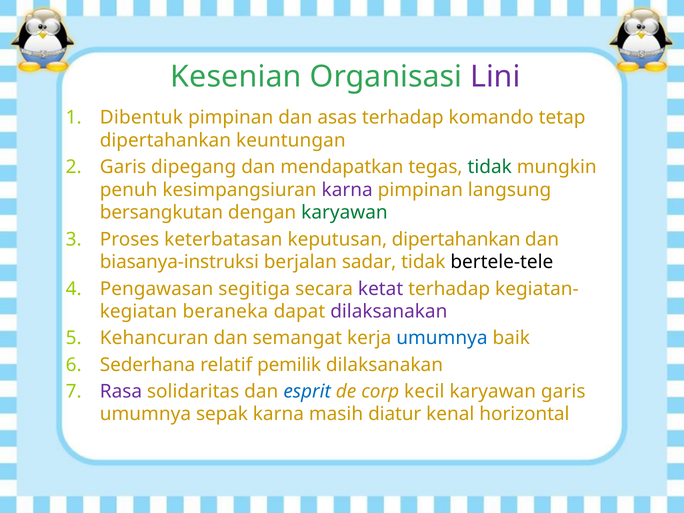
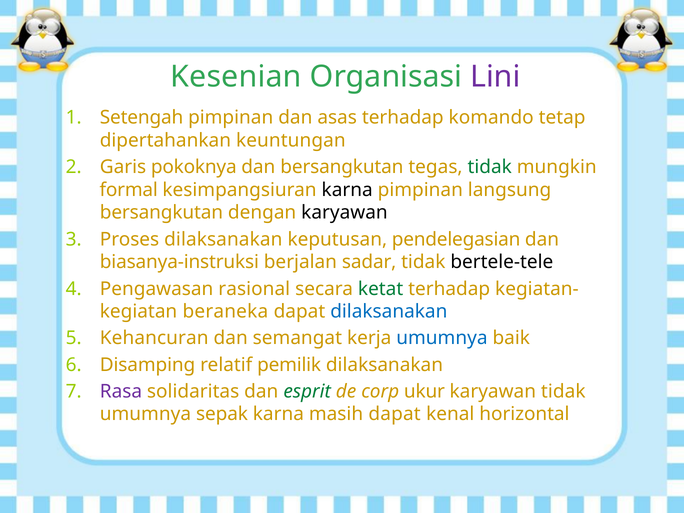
Dibentuk: Dibentuk -> Setengah (142, 118)
dipegang: dipegang -> pokoknya (194, 167)
dan mendapatkan: mendapatkan -> bersangkutan (342, 167)
penuh: penuh -> formal (129, 190)
karna colour: purple -> black (347, 190)
karyawan colour: green -> black (344, 213)
Proses keterbatasan: keterbatasan -> dilaksanakan (223, 239)
keputusan dipertahankan: dipertahankan -> pendelegasian (456, 239)
segitiga: segitiga -> rasional (254, 289)
ketat colour: purple -> green (381, 289)
dilaksanakan colour: purple -> blue (389, 312)
Sederhana: Sederhana -> Disamping (148, 365)
esprit colour: blue -> green (307, 391)
kecil: kecil -> ukur (424, 391)
karyawan garis: garis -> tidak (563, 391)
masih diatur: diatur -> dapat (395, 414)
